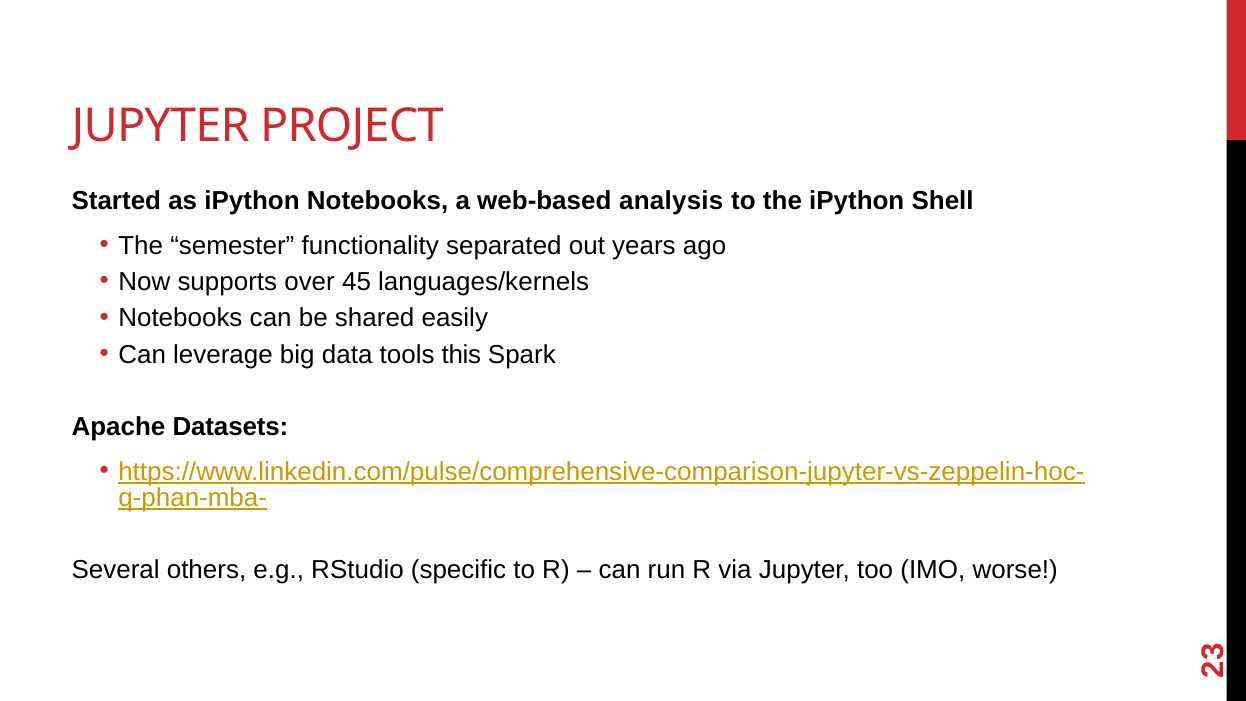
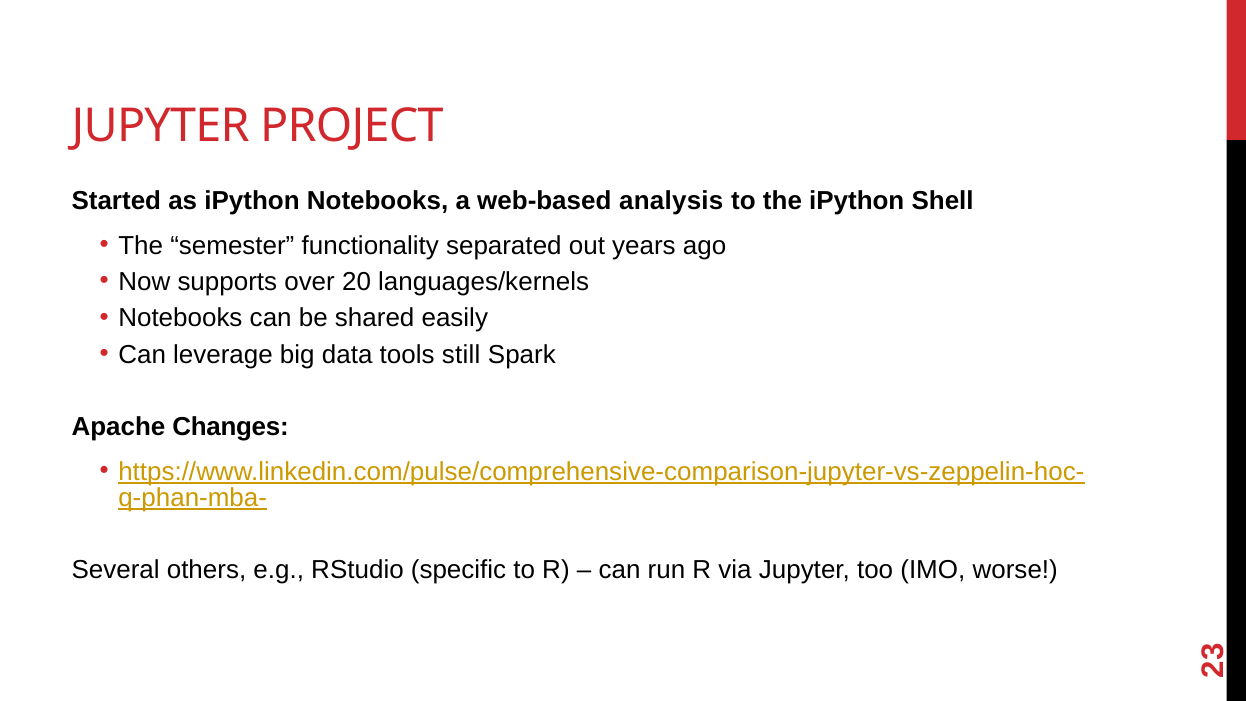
45: 45 -> 20 (357, 282)
this: this -> still (461, 355)
Datasets: Datasets -> Changes (230, 427)
